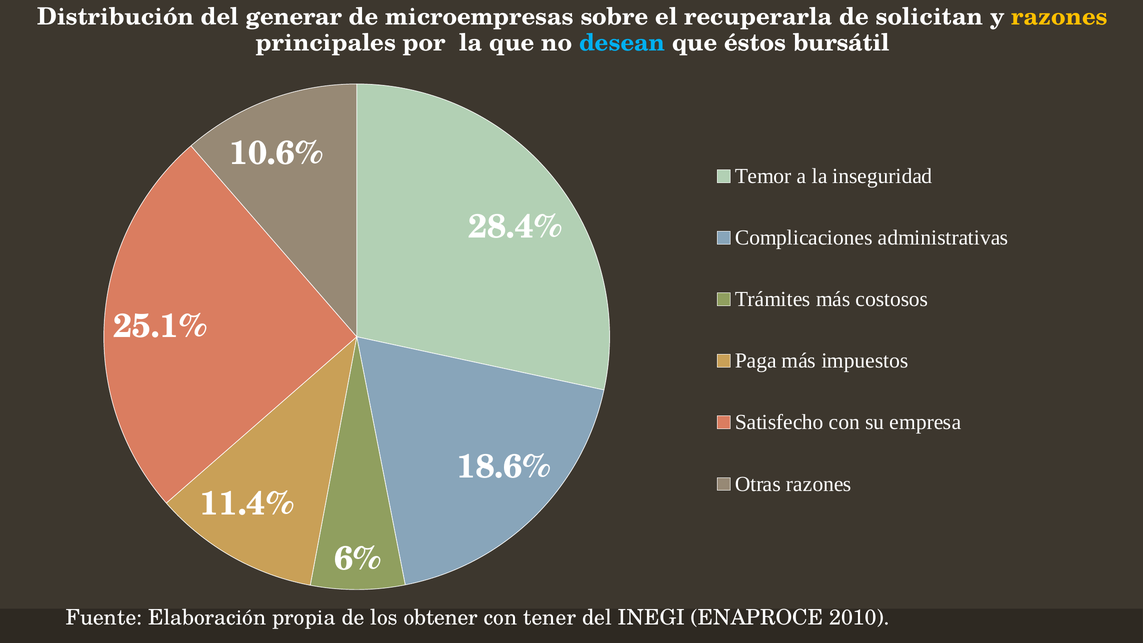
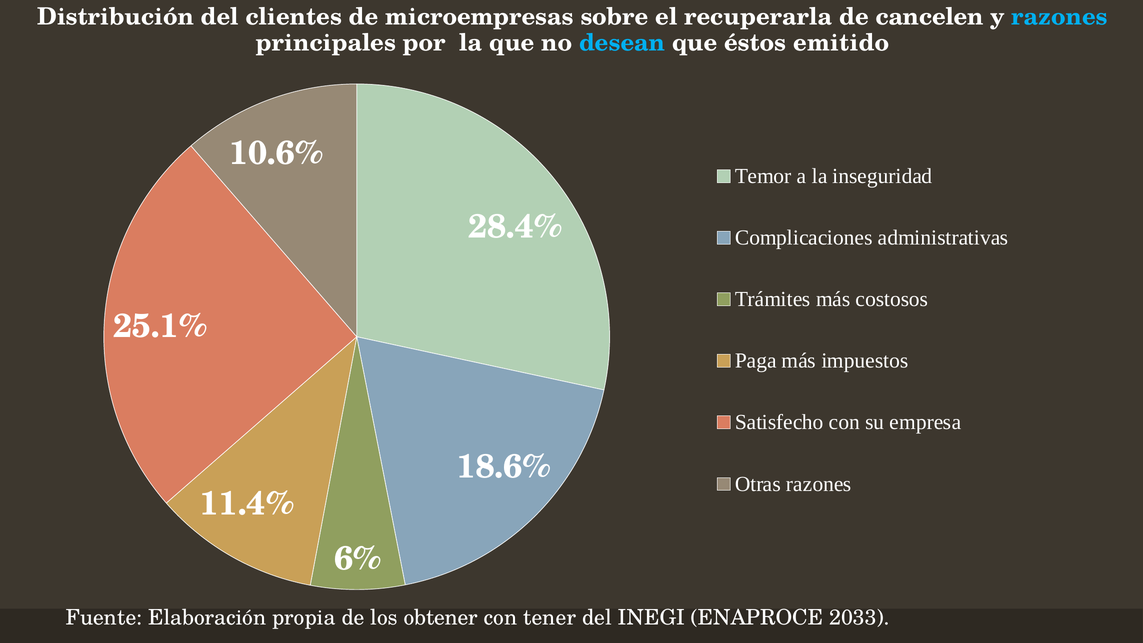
generar: generar -> clientes (294, 17)
solicitan: solicitan -> cancelen (930, 17)
razones colour: yellow -> light blue (1060, 17)
bursátil: bursátil -> emitido (841, 43)
2010: 2010 -> 2033 (860, 618)
